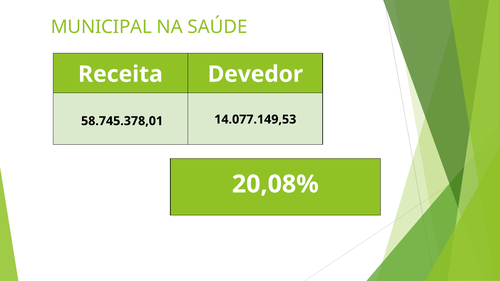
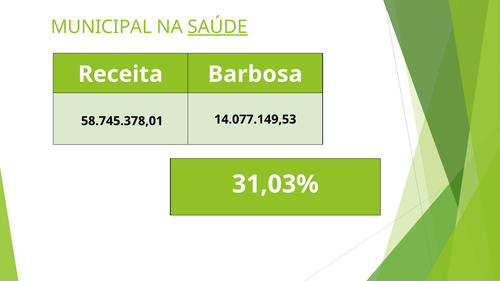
SAÚDE underline: none -> present (218, 27)
Devedor: Devedor -> Barbosa (255, 74)
20,08%: 20,08% -> 31,03% (275, 184)
